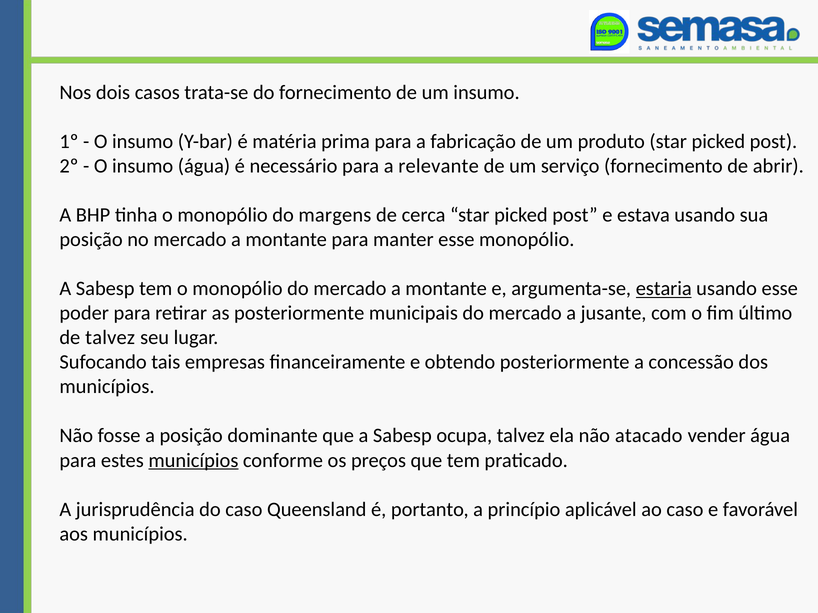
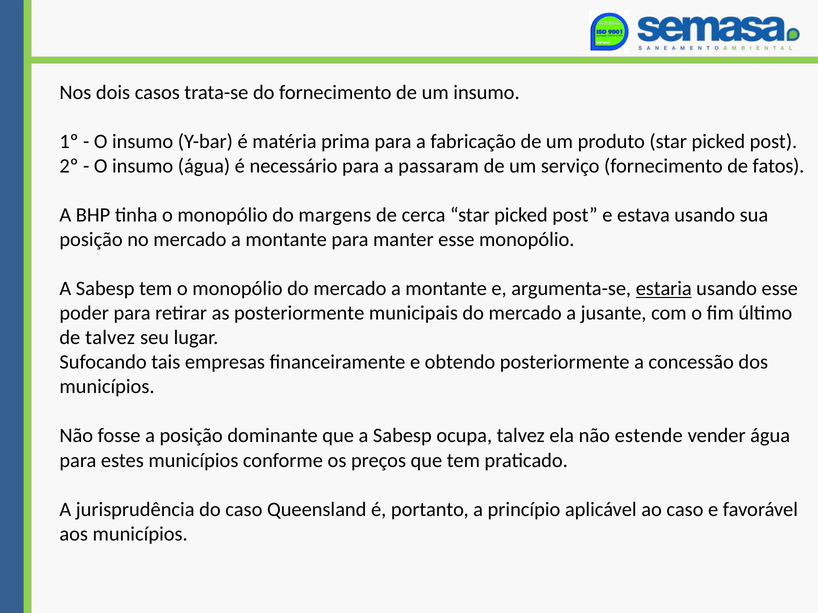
relevante: relevante -> passaram (439, 166)
abrir: abrir -> fatos (778, 166)
atacado: atacado -> estende (649, 436)
municípios underline: present -> none (193, 461)
